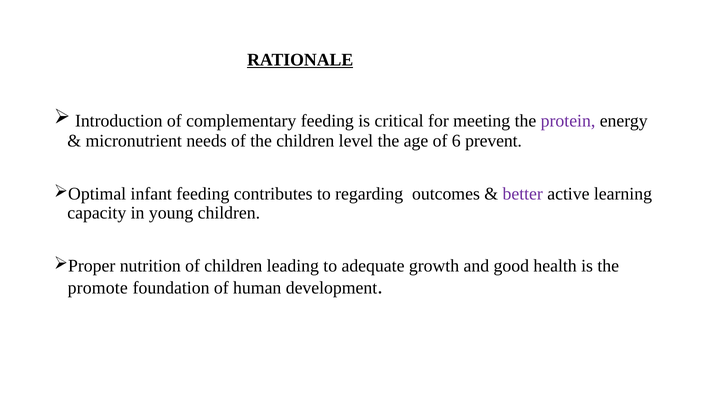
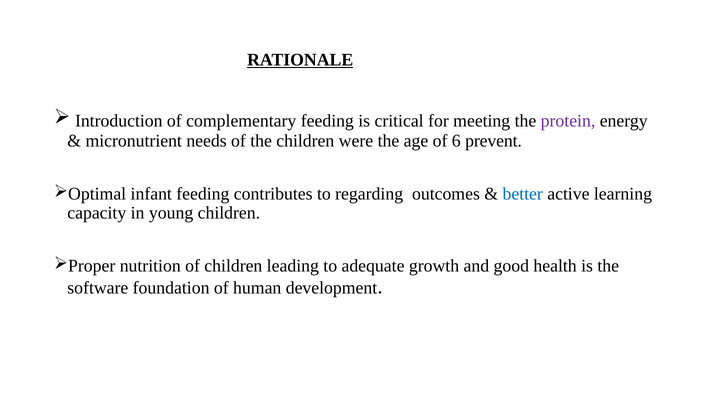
level: level -> were (356, 141)
better colour: purple -> blue (523, 194)
promote: promote -> software (98, 288)
